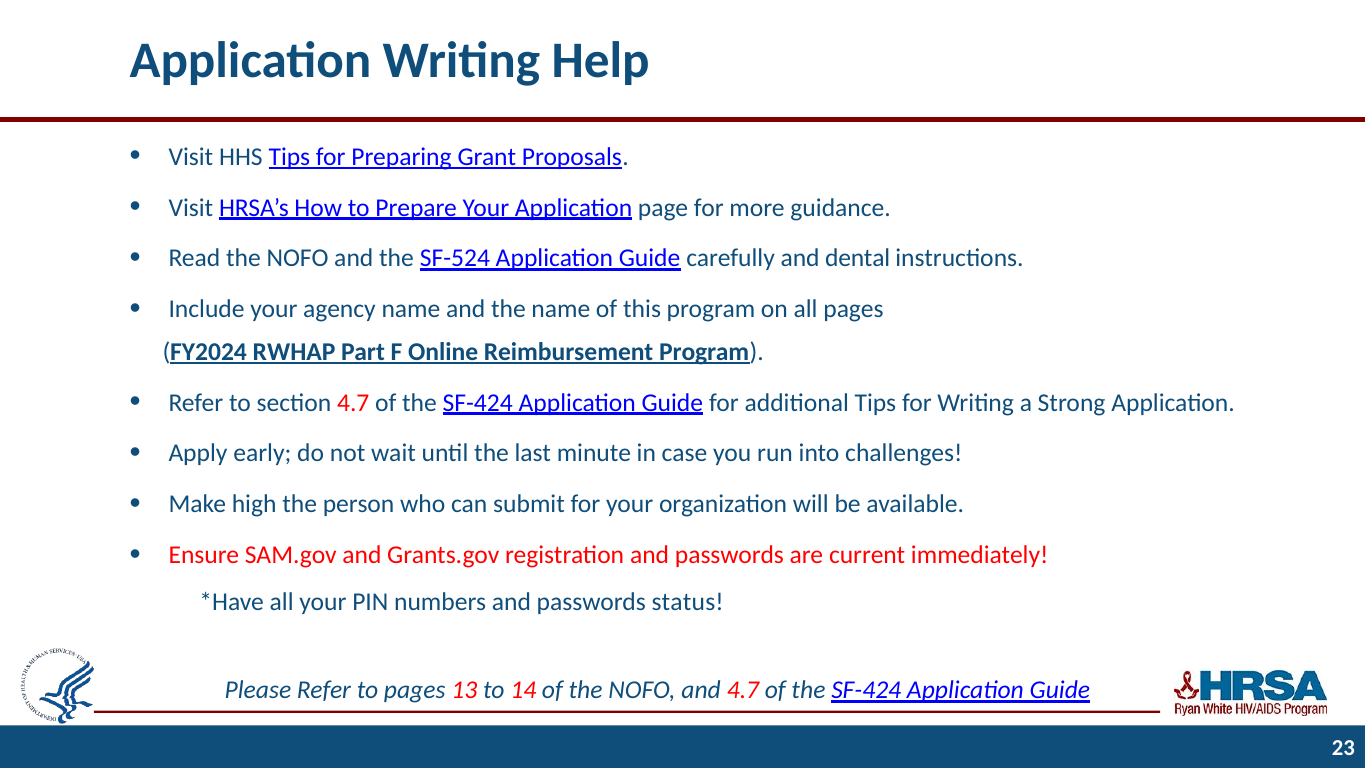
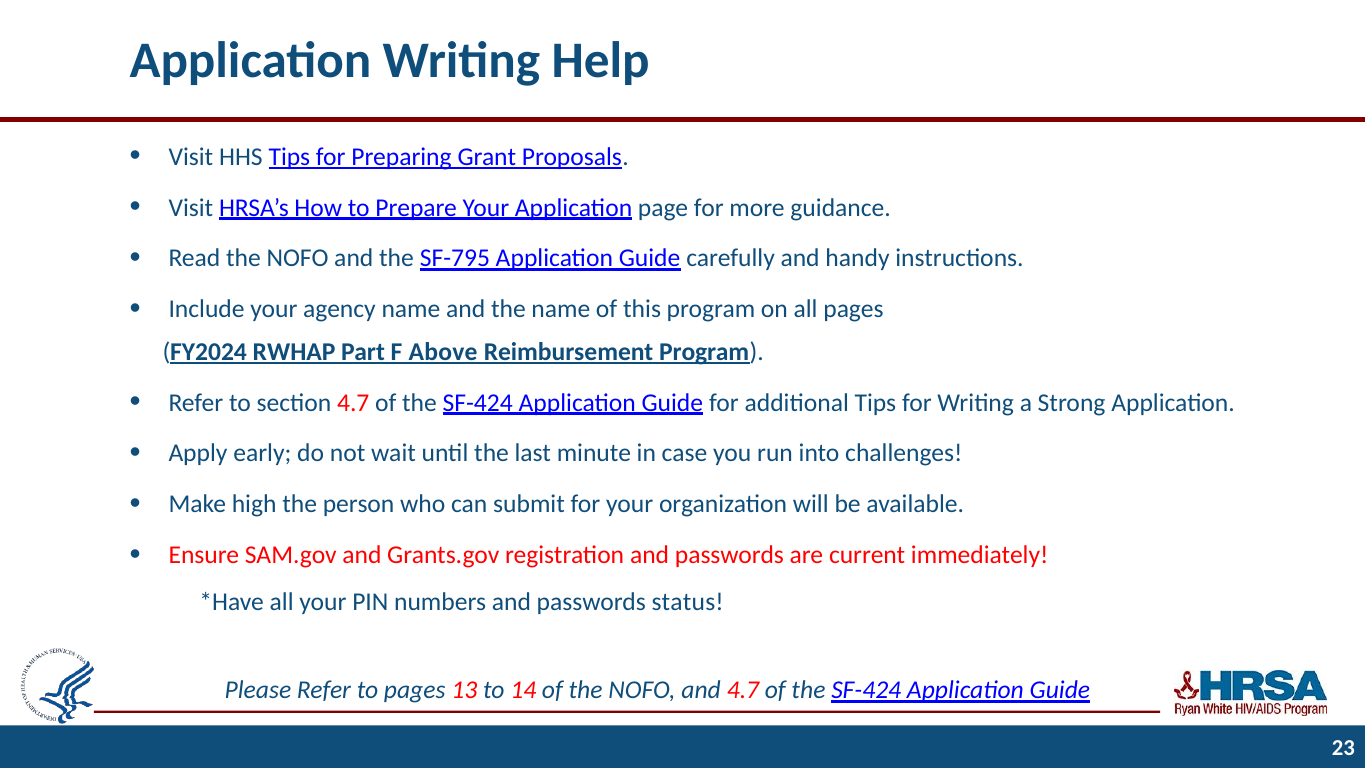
SF-524: SF-524 -> SF-795 (455, 258)
dental: dental -> handy (858, 258)
Online: Online -> Above (443, 352)
